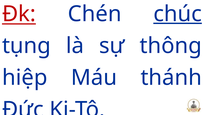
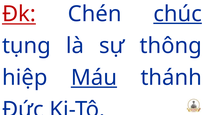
Máu underline: none -> present (94, 77)
